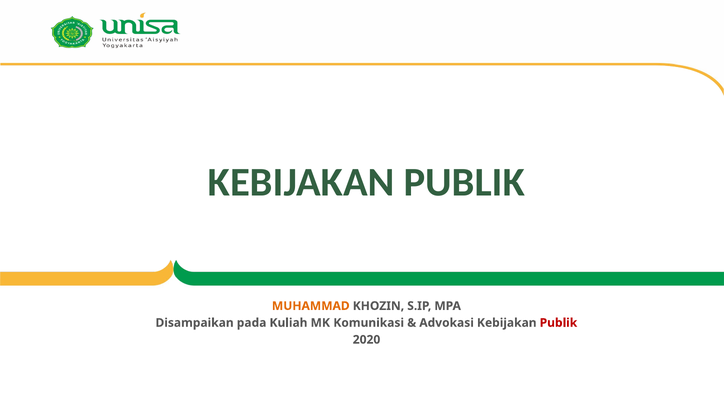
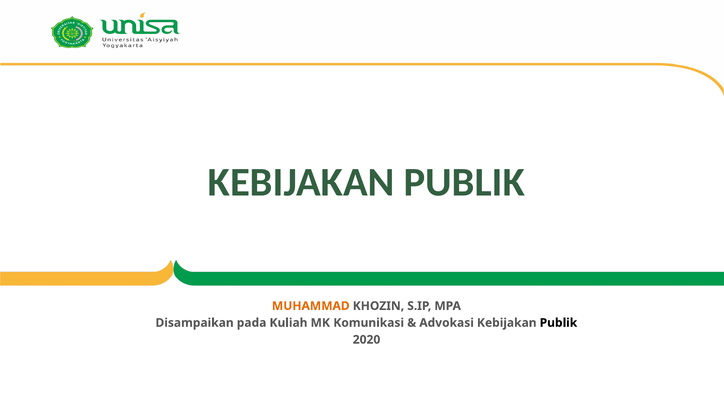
Publik colour: red -> black (558, 323)
